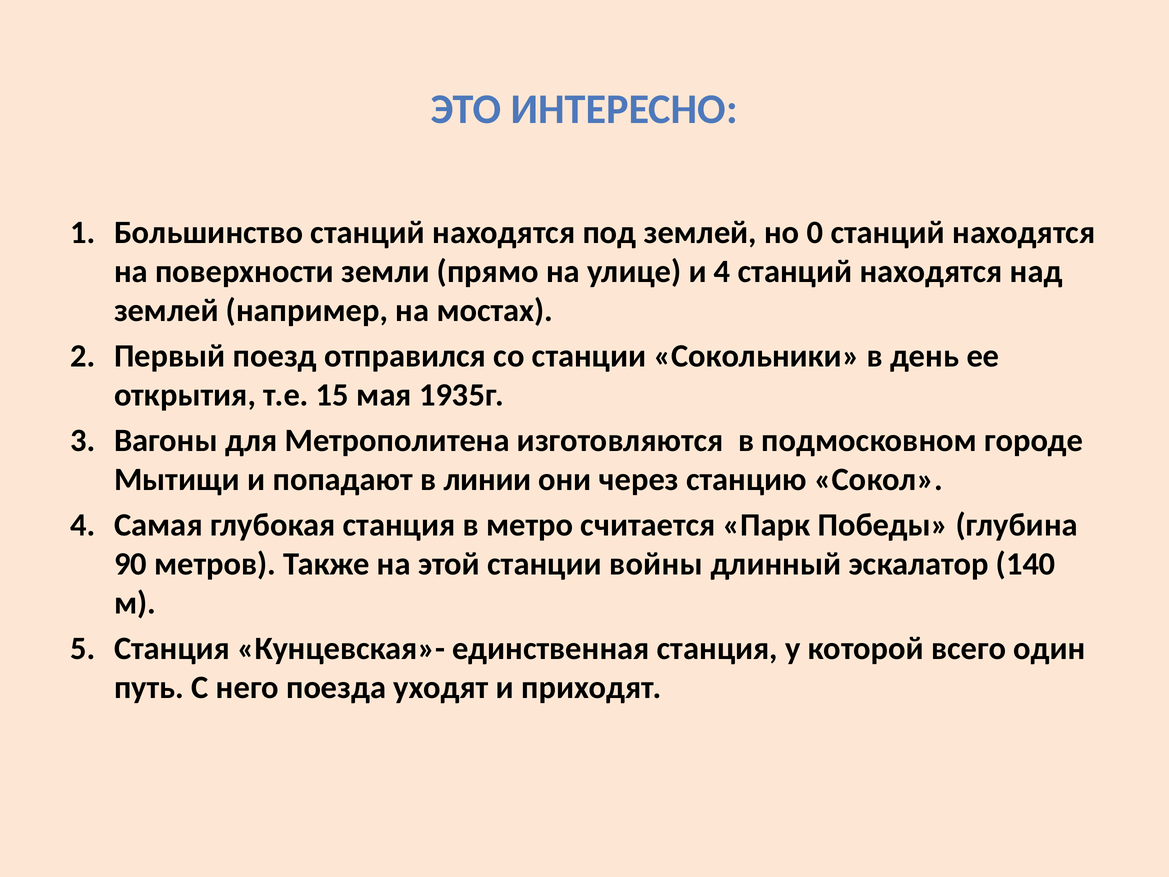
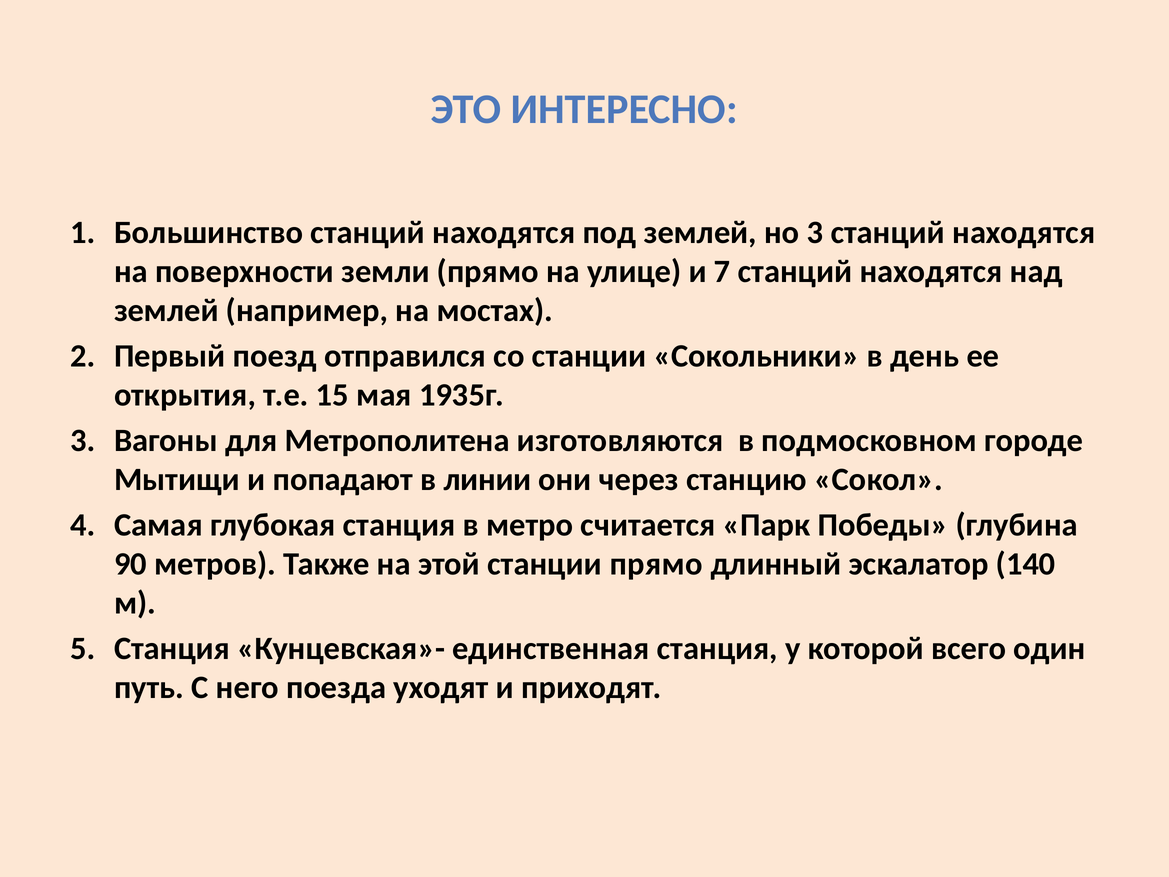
но 0: 0 -> 3 (815, 232)
и 4: 4 -> 7 (722, 271)
станции войны: войны -> прямо (656, 564)
